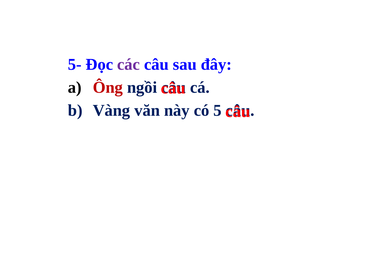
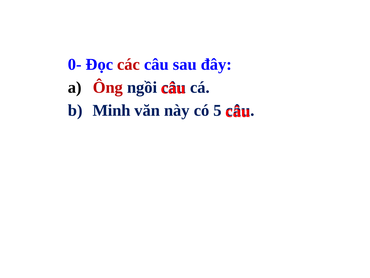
5-: 5- -> 0- (75, 64)
các colour: purple -> red (129, 64)
Vàng: Vàng -> Minh (112, 110)
